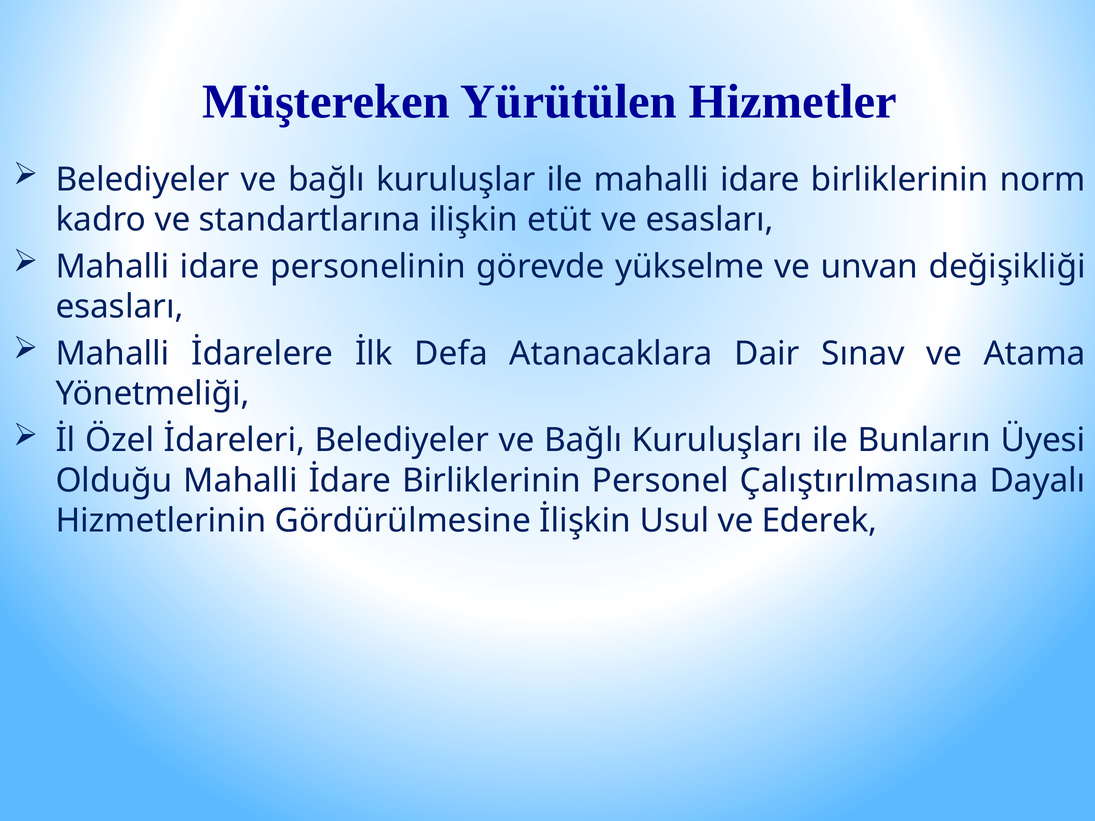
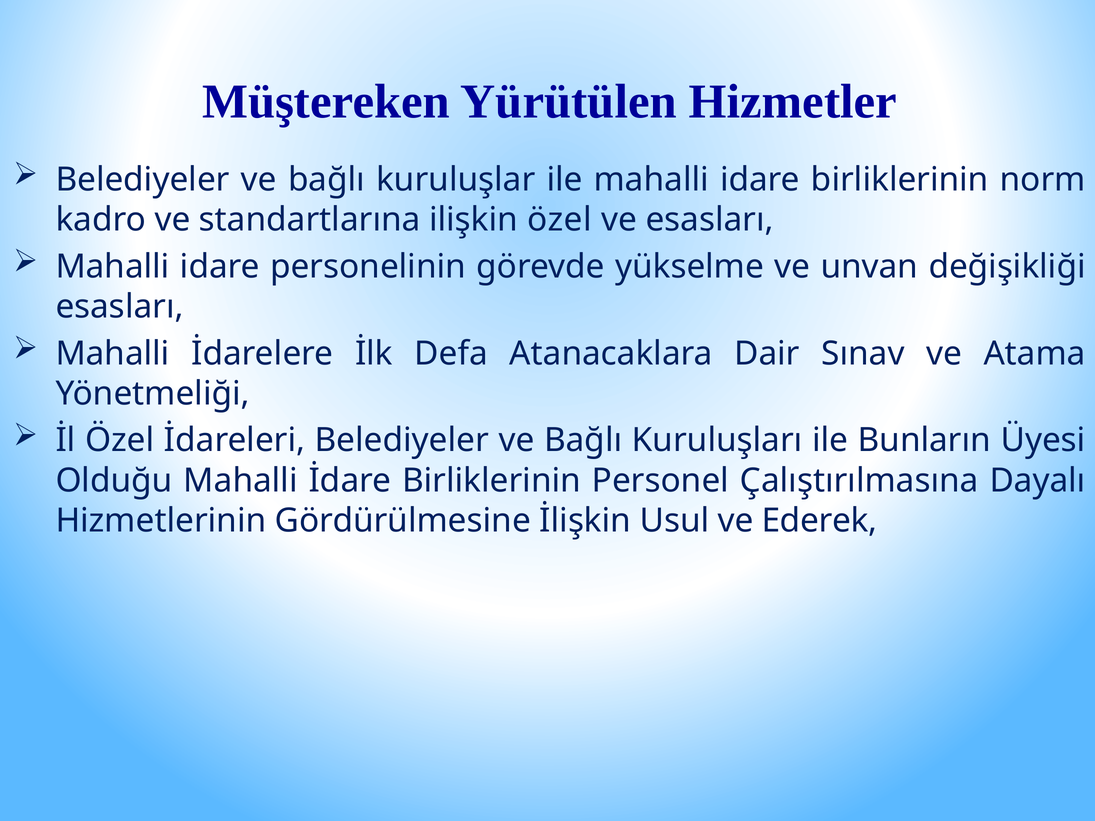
ilişkin etüt: etüt -> özel (559, 220)
